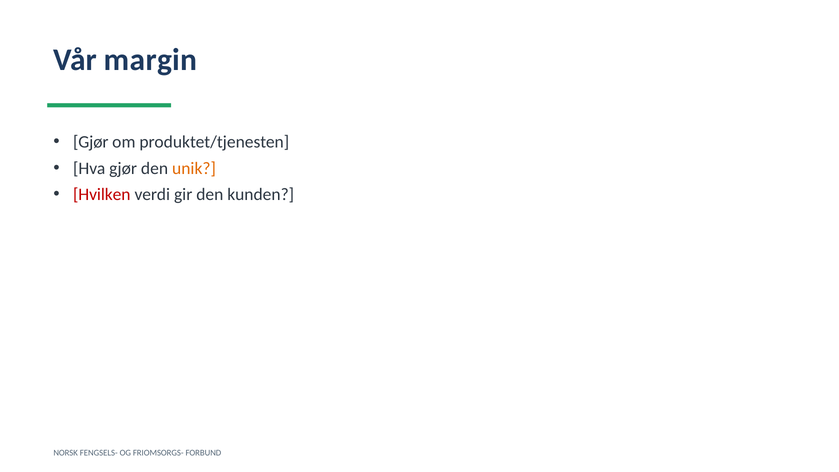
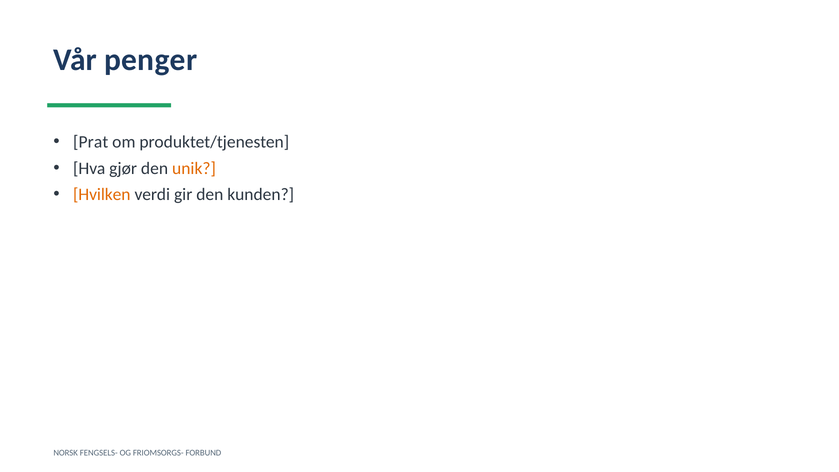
margin: margin -> penger (151, 60)
Gjør: Gjør -> Prat (91, 142)
Hvilken colour: red -> orange (102, 195)
